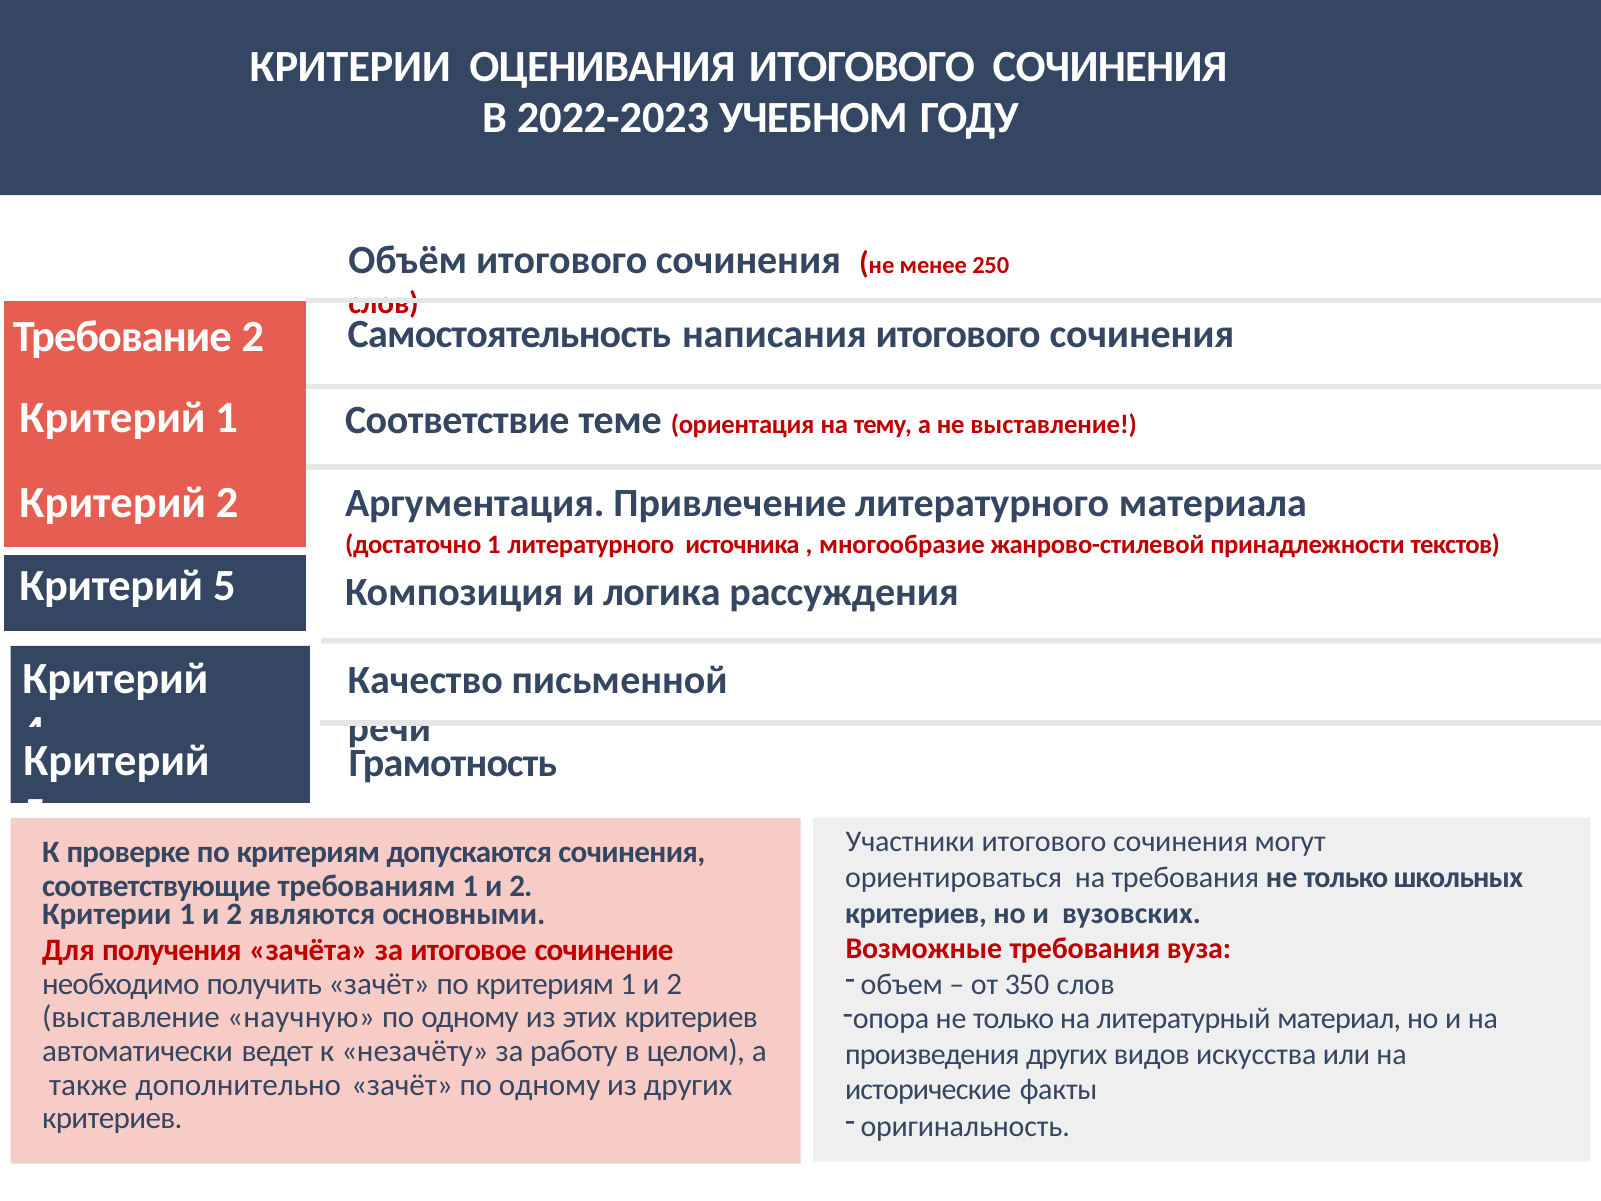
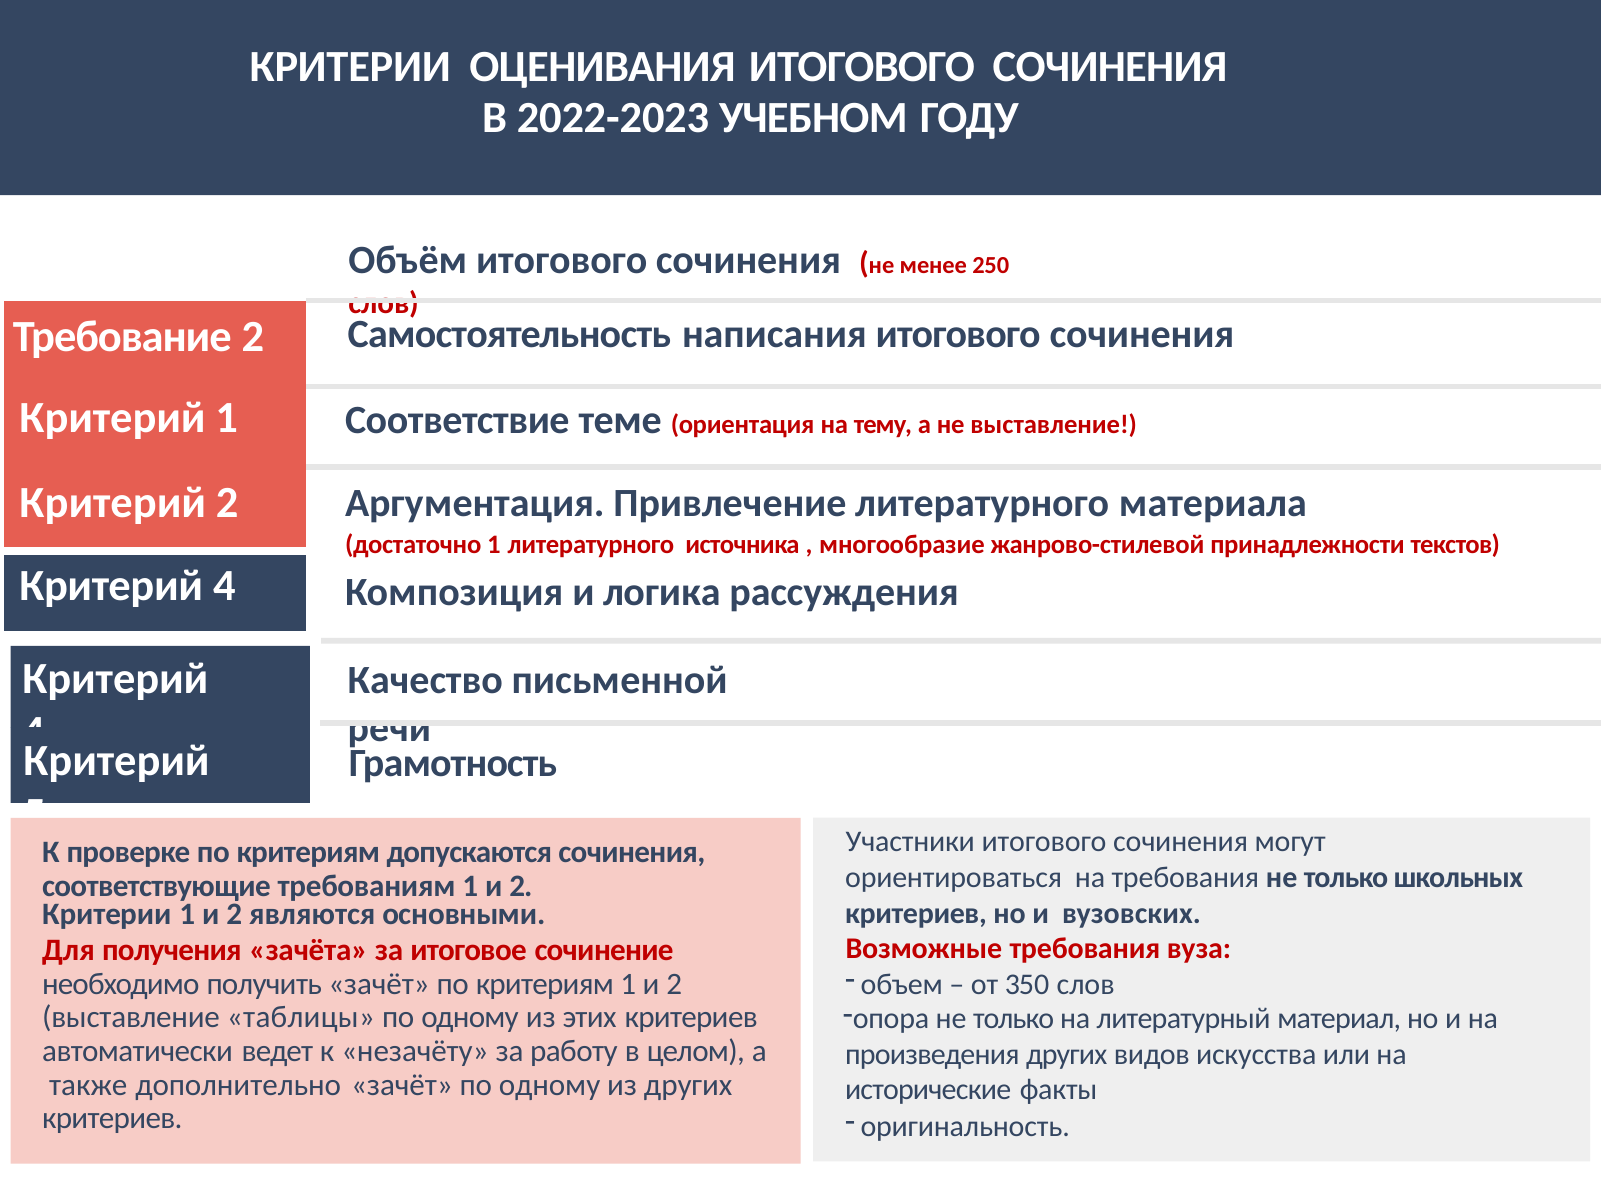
5: 5 -> 4 (224, 586)
научную: научную -> таблицы (301, 1017)
